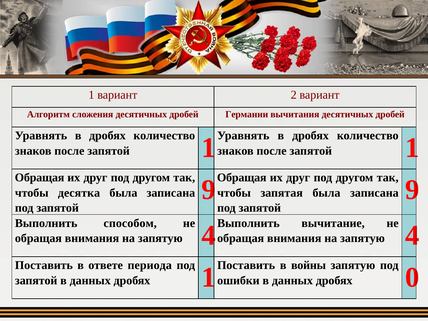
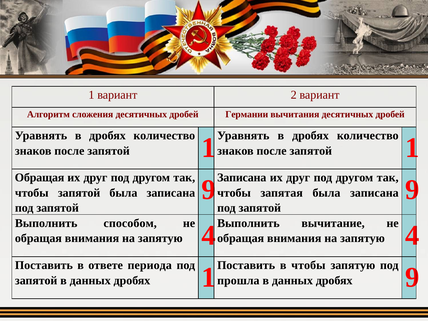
9 Обращая: Обращая -> Записана (242, 178)
чтобы десятка: десятка -> запятой (79, 193)
ошибки: ошибки -> прошла (238, 280)
в войны: войны -> чтобы (308, 265)
дробях 0: 0 -> 9 (412, 277)
